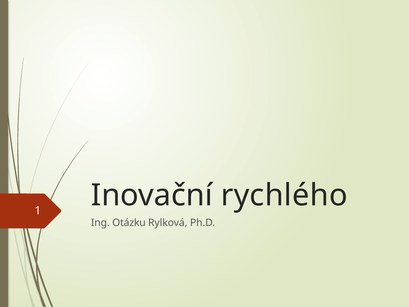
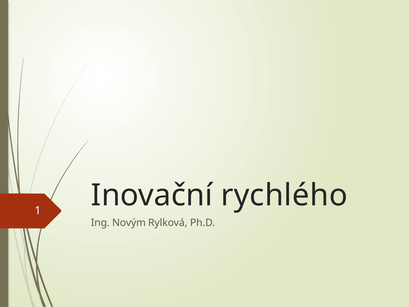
Otázku: Otázku -> Novým (129, 223)
